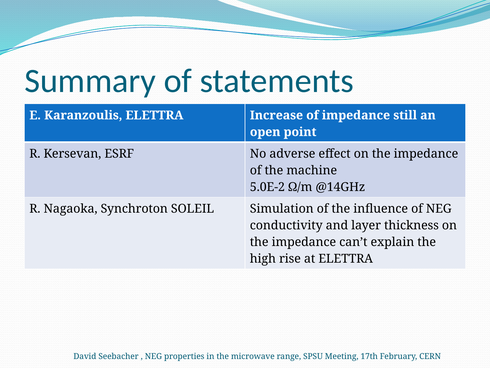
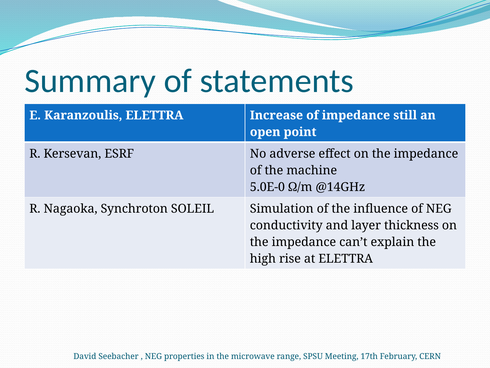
5.0E-2: 5.0E-2 -> 5.0E-0 (267, 187)
